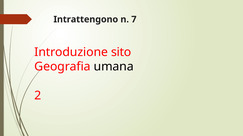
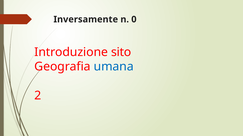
Intrattengono: Intrattengono -> Inversamente (86, 19)
7: 7 -> 0 (134, 19)
umana colour: black -> blue (114, 67)
